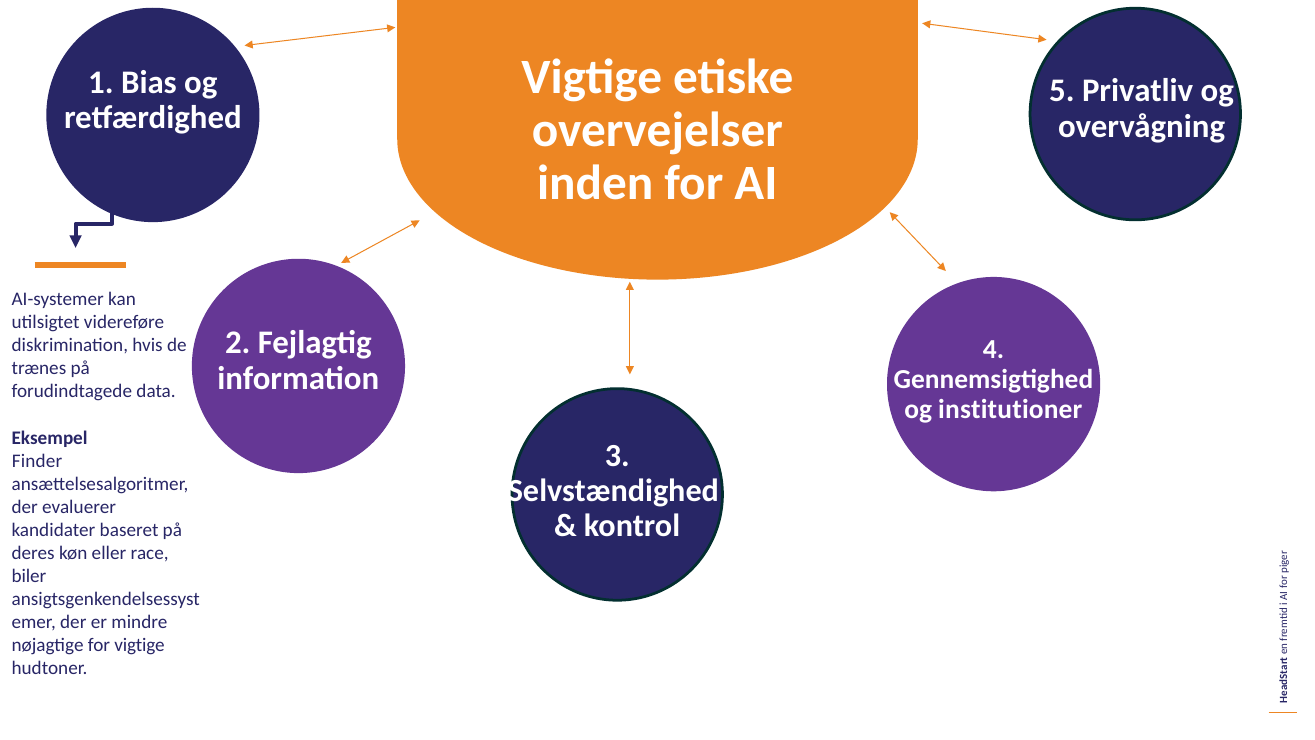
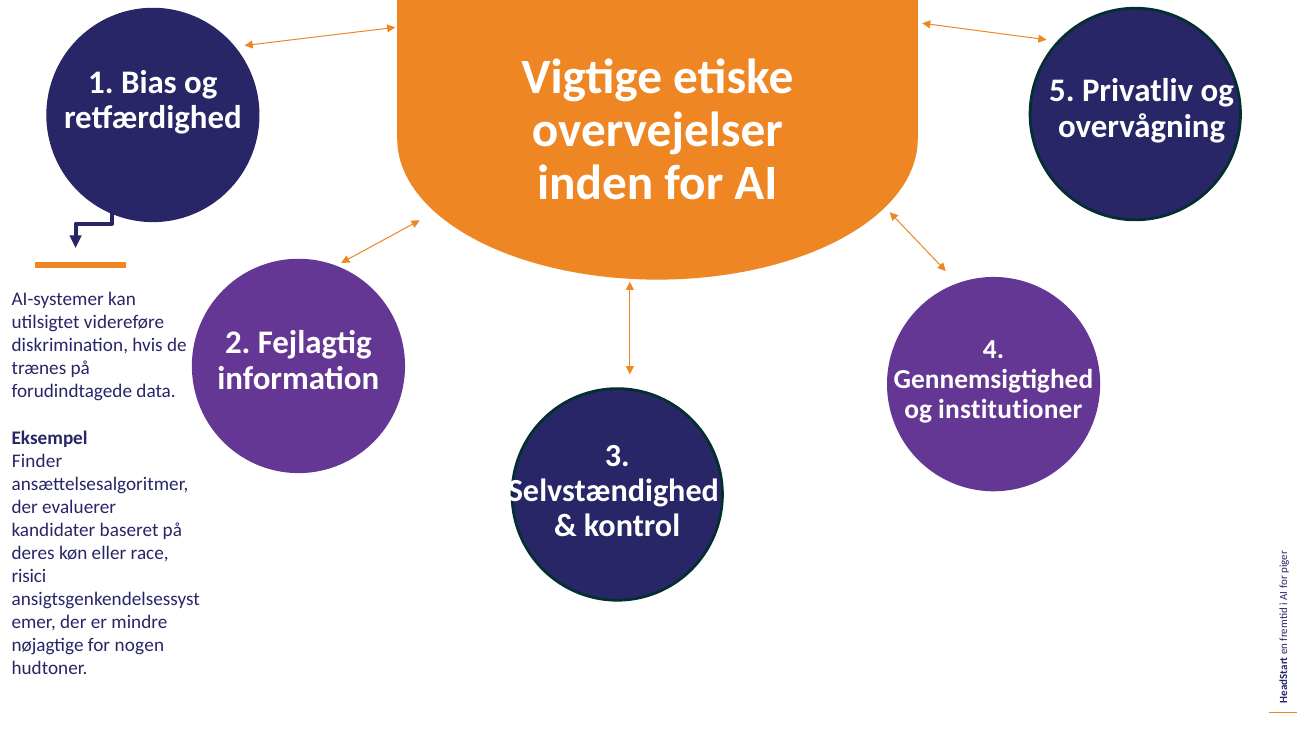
biler: biler -> risici (29, 576)
for vigtige: vigtige -> nogen (139, 645)
